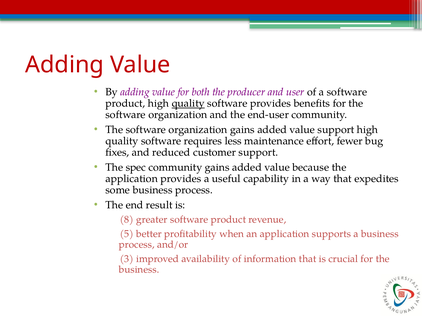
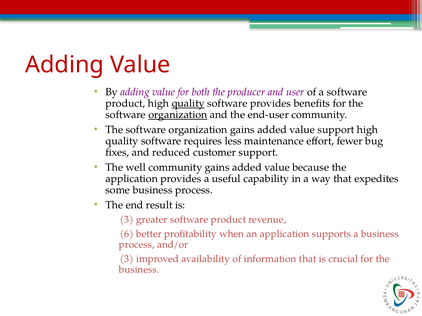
organization underline: none -> present (178, 115)
spec: spec -> well (136, 168)
8: 8 -> 3 (127, 220)
5: 5 -> 6 (127, 234)
